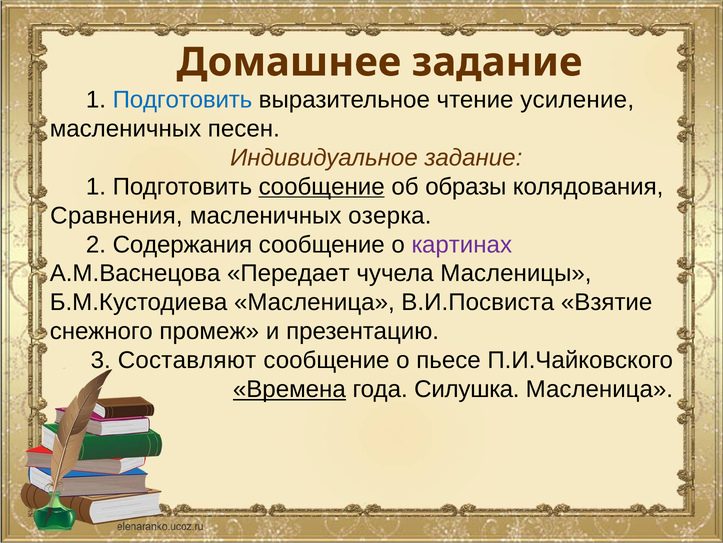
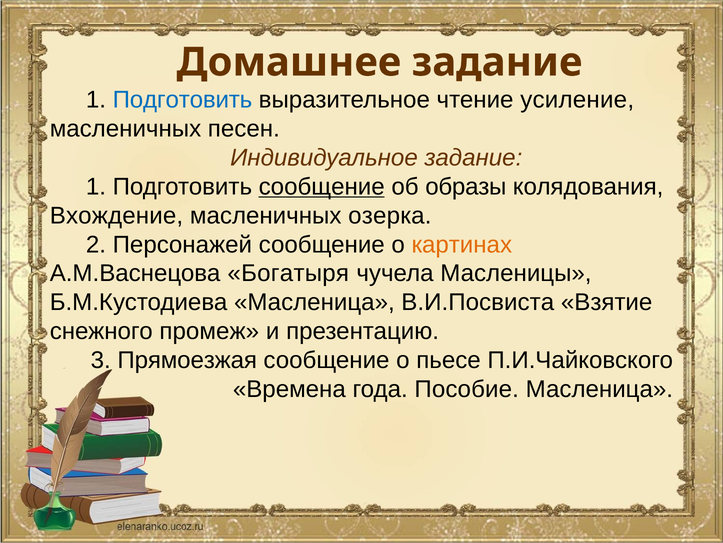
Сравнения: Сравнения -> Вхождение (116, 215)
Содержания: Содержания -> Персонажей (182, 244)
картинах colour: purple -> orange (462, 244)
Передает: Передает -> Богатыря (288, 273)
Составляют: Составляют -> Прямоезжая (187, 360)
Времена underline: present -> none (289, 389)
Силушка: Силушка -> Пособие (467, 389)
